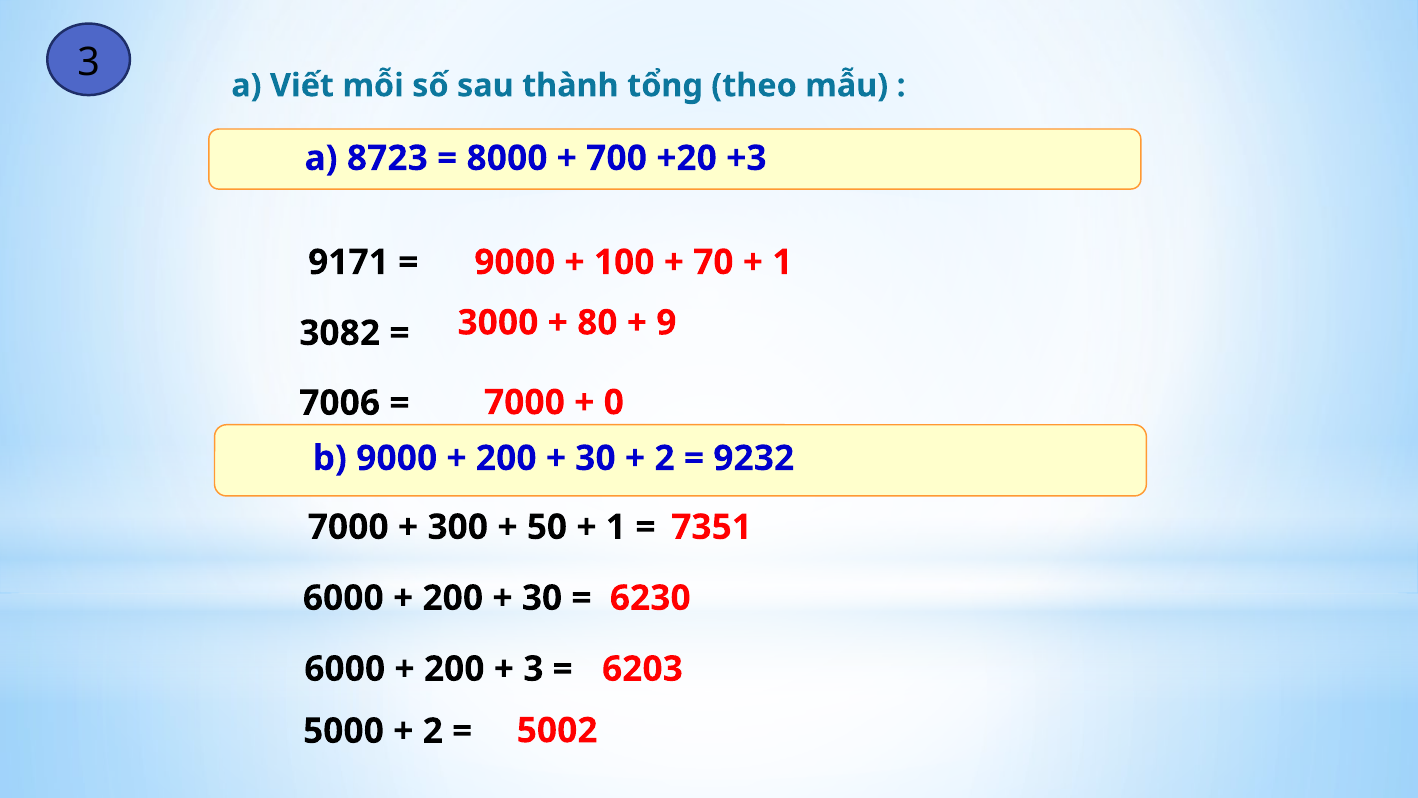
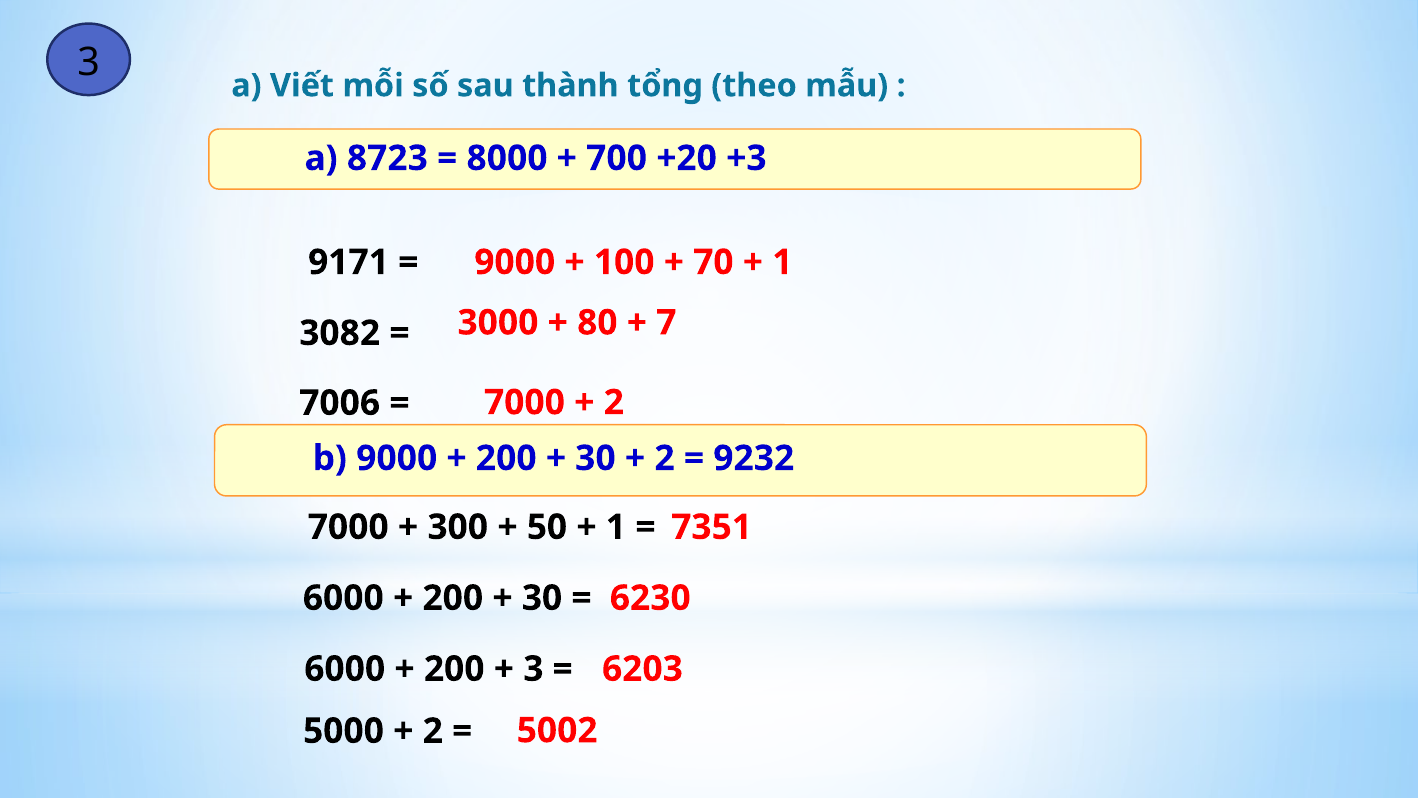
9: 9 -> 7 (666, 323)
0: 0 -> 2 (614, 402)
